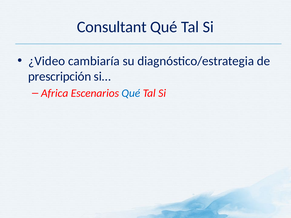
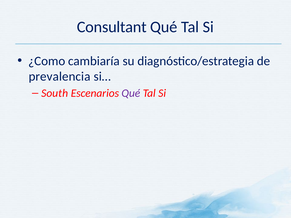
¿Video: ¿Video -> ¿Como (47, 61)
prescripción: prescripción -> prevalencia (60, 77)
Africa: Africa -> South (55, 93)
Qué colour: blue -> purple (131, 93)
